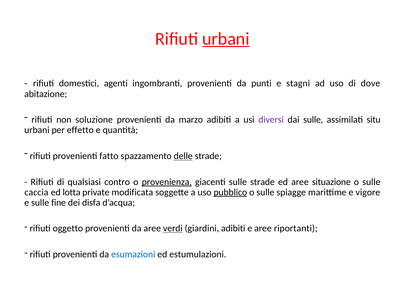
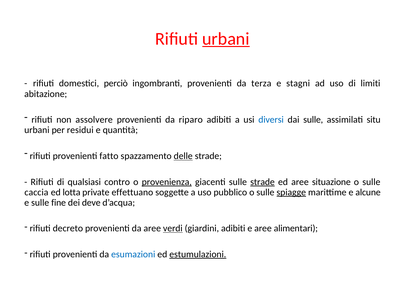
agenti: agenti -> perciò (116, 83)
punti: punti -> terza (261, 83)
dove: dove -> limiti (371, 83)
soluzione: soluzione -> assolvere (94, 120)
marzo: marzo -> riparo (191, 120)
diversi colour: purple -> blue (271, 120)
effetto: effetto -> residui (80, 130)
strade underline: none -> present (262, 182)
modificata: modificata -> effettuano (132, 192)
pubblico underline: present -> none (230, 192)
spiagge underline: none -> present (291, 192)
vigore: vigore -> alcune (368, 192)
disfa: disfa -> deve (91, 202)
oggetto: oggetto -> decreto (68, 228)
riportanti: riportanti -> alimentari (296, 228)
estumulazioni underline: none -> present (198, 254)
